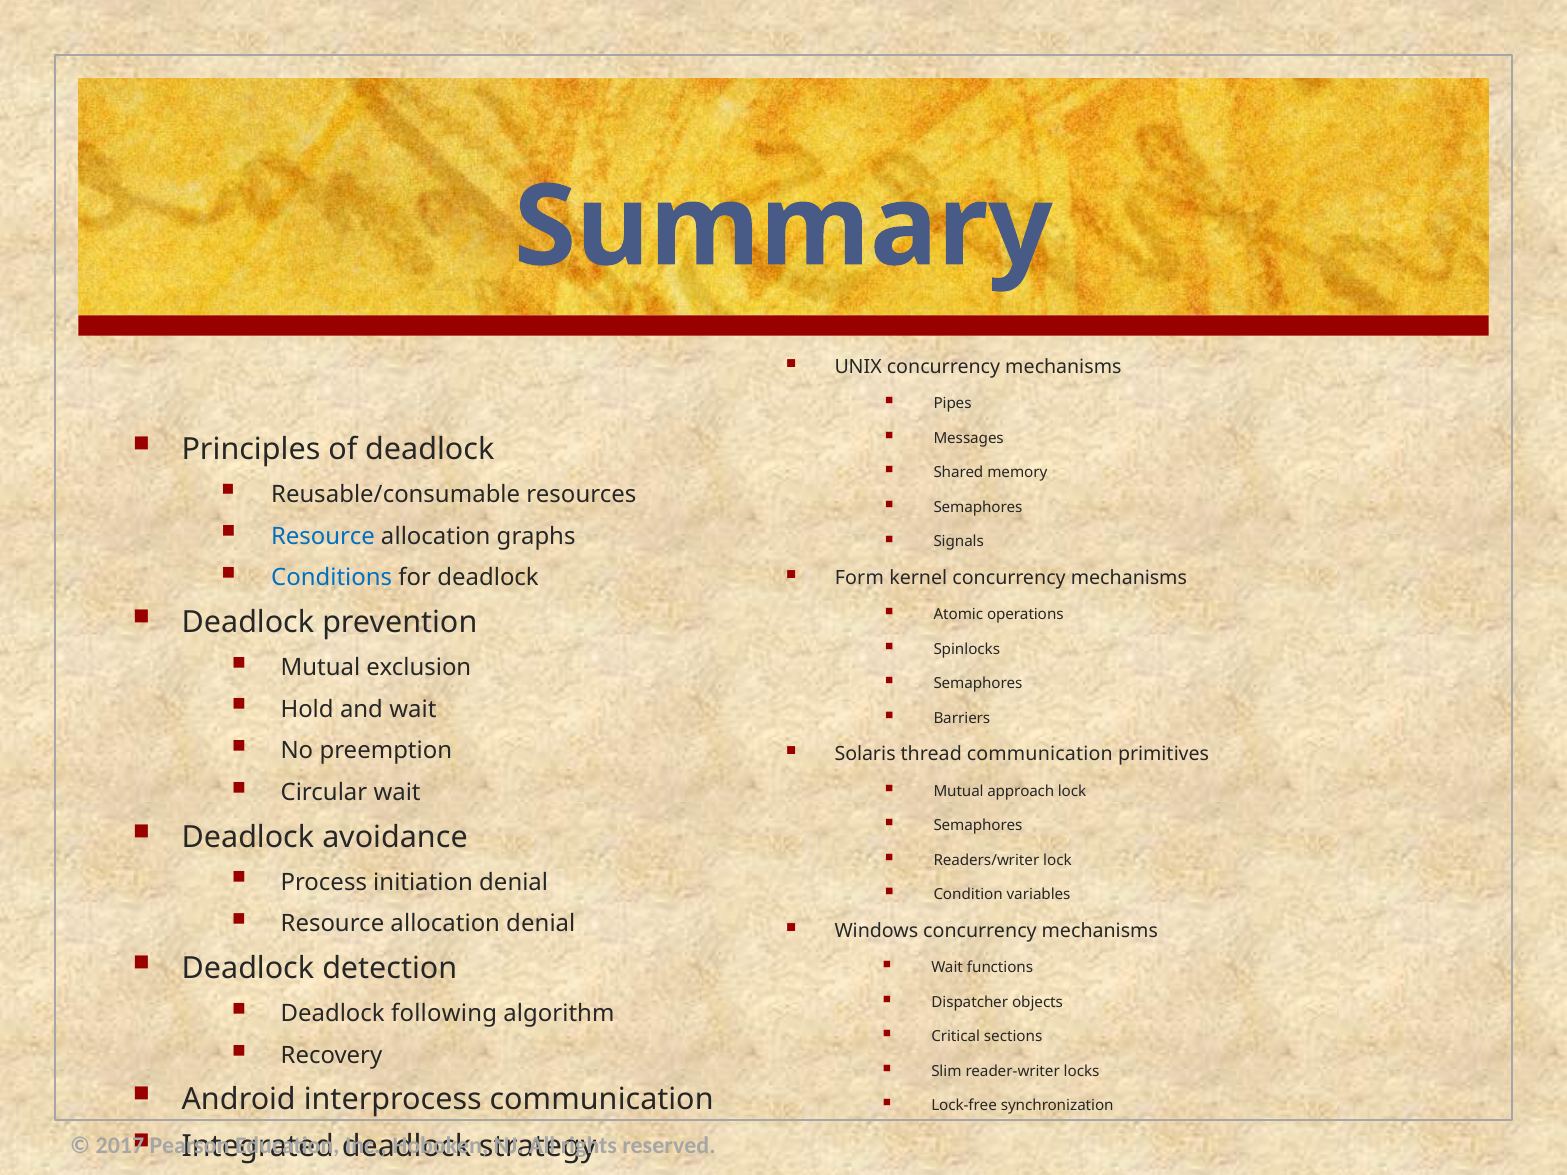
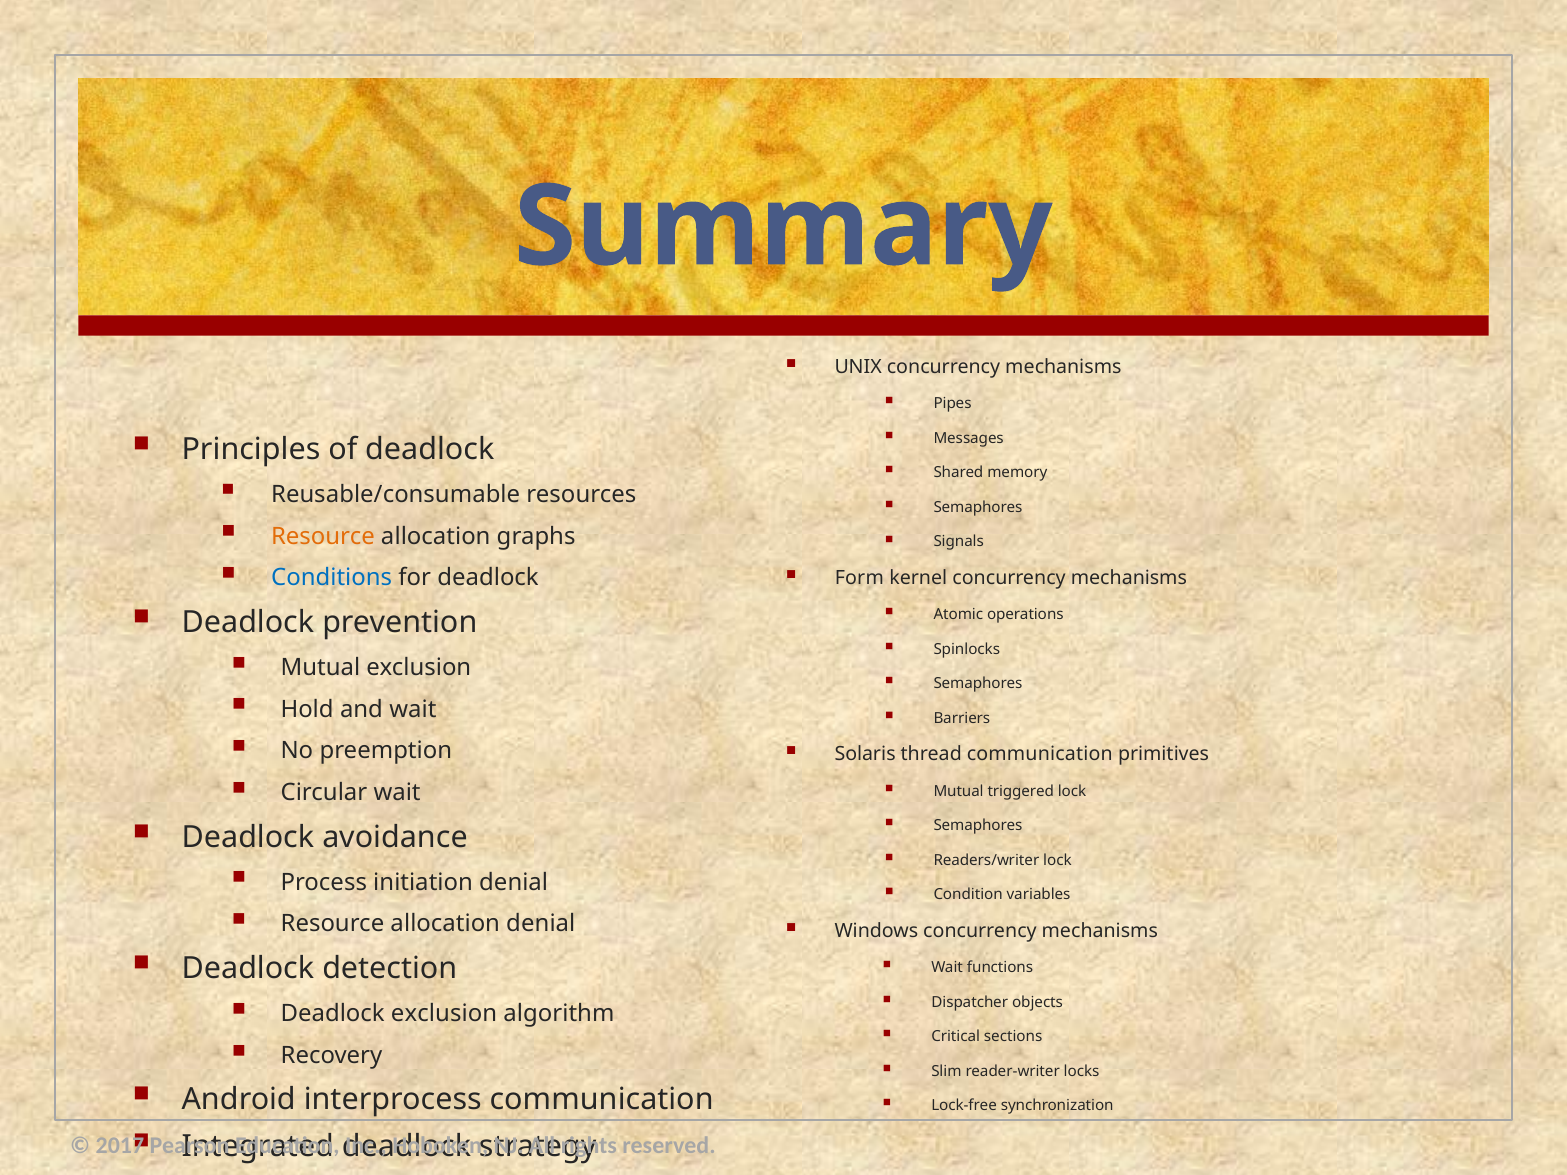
Resource colour: blue -> orange (323, 536)
approach: approach -> triggered (1021, 791)
Deadlock following: following -> exclusion (444, 1013)
